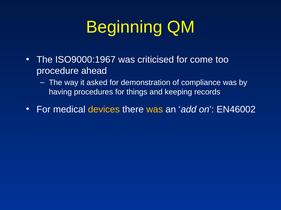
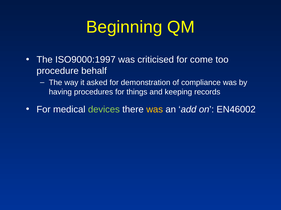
ISO9000:1967: ISO9000:1967 -> ISO9000:1997 (85, 60)
ahead: ahead -> behalf (94, 71)
devices colour: yellow -> light green (104, 110)
